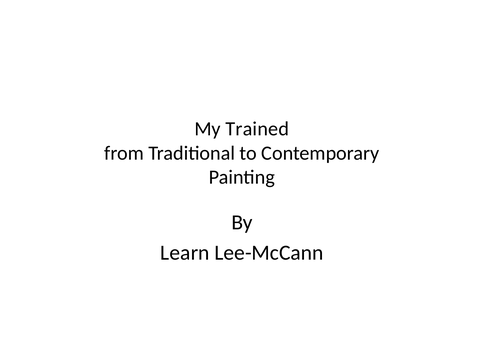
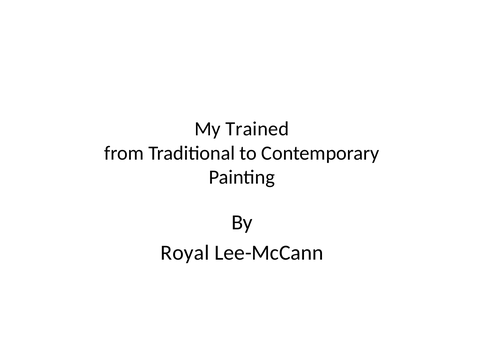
Learn: Learn -> Royal (185, 253)
